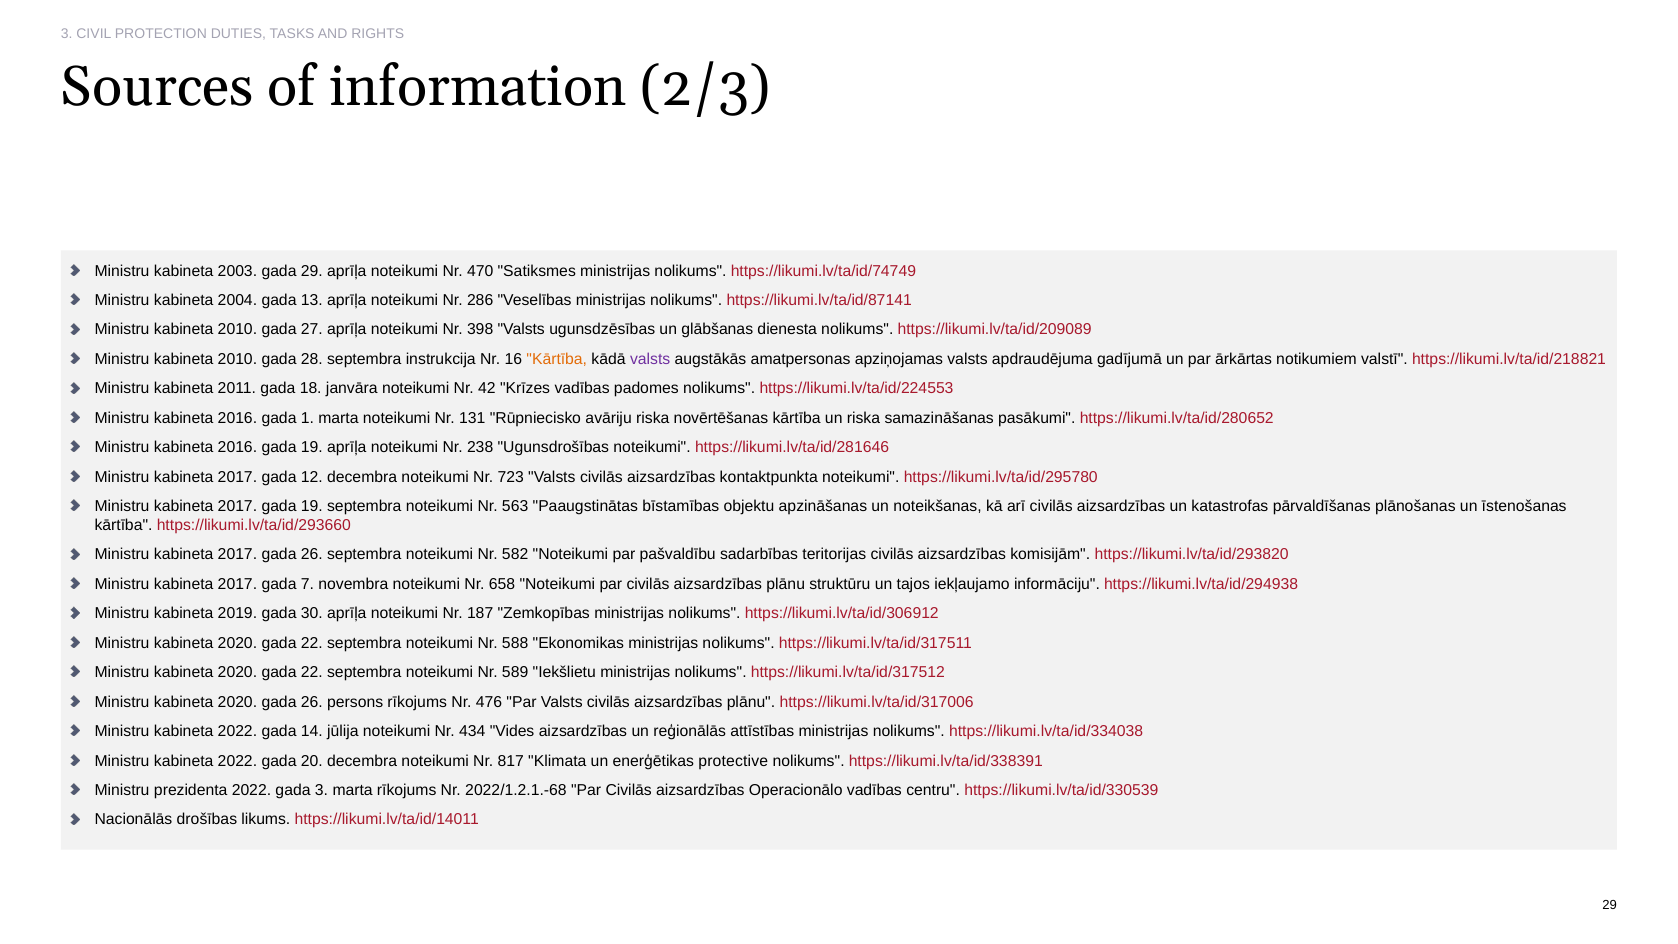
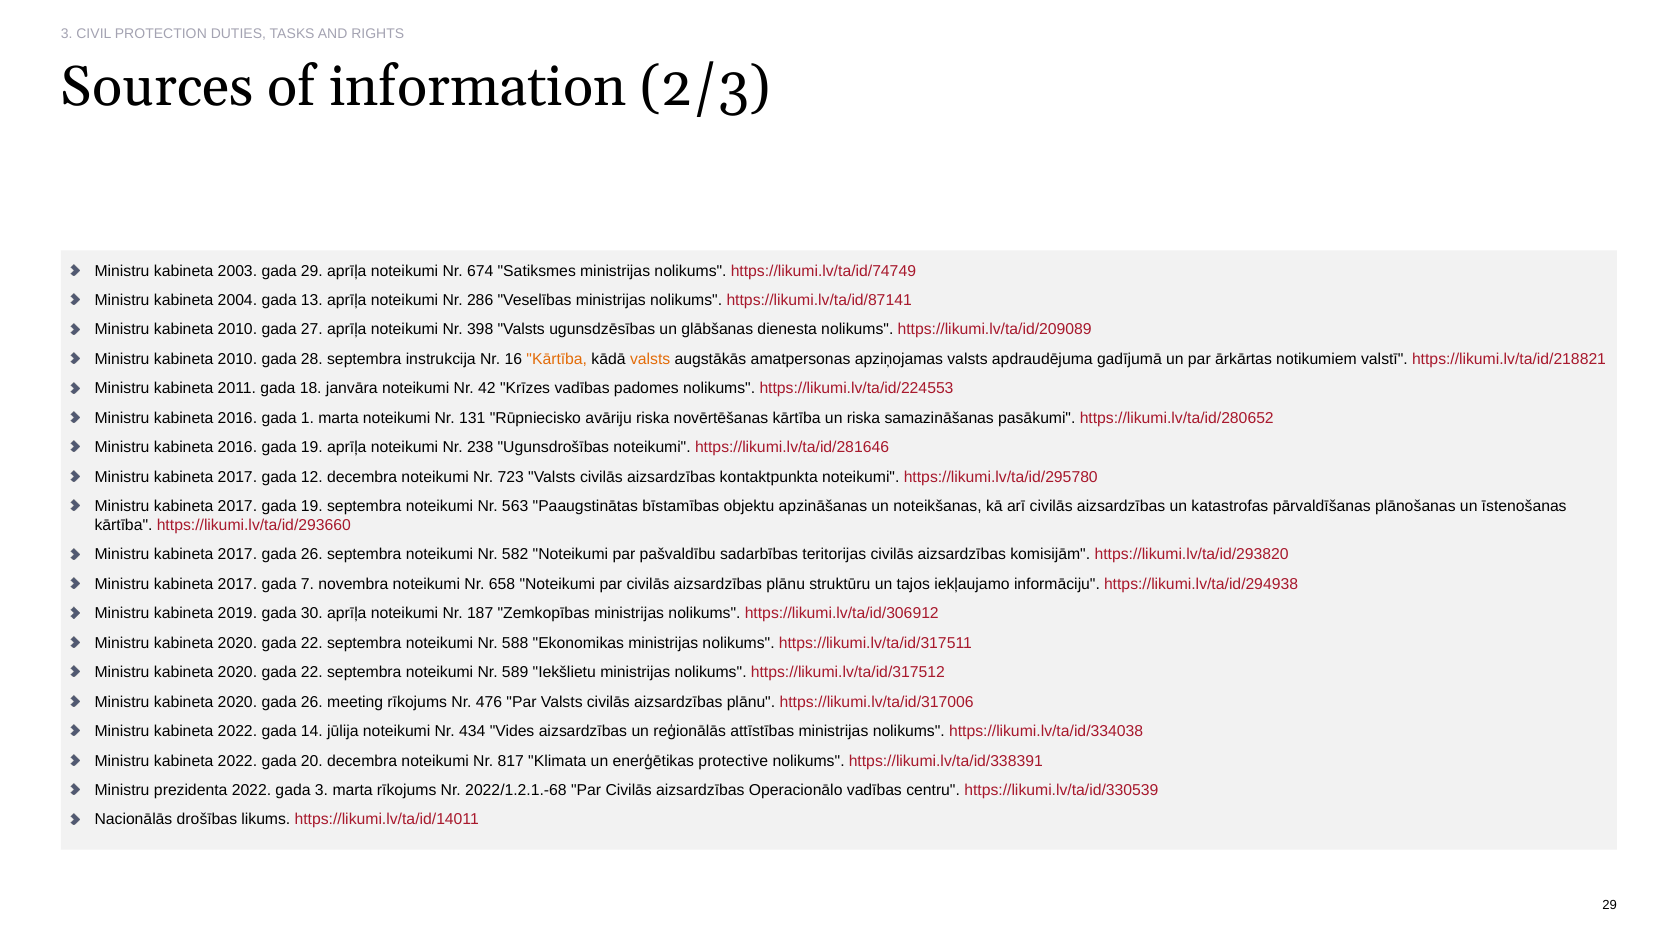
470: 470 -> 674 (480, 271)
valsts colour: purple -> orange (650, 359)
persons: persons -> meeting (355, 702)
